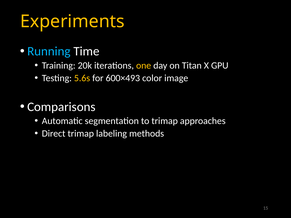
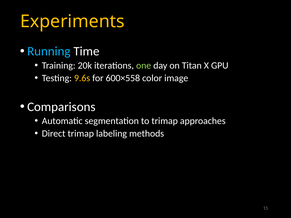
one colour: yellow -> light green (144, 66)
5.6s: 5.6s -> 9.6s (82, 78)
600×493: 600×493 -> 600×558 (123, 78)
